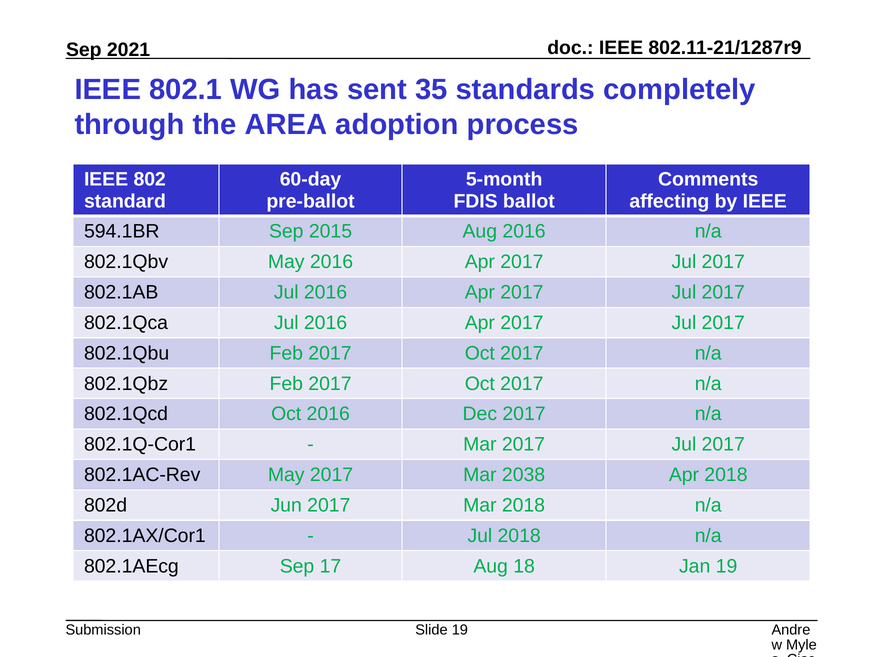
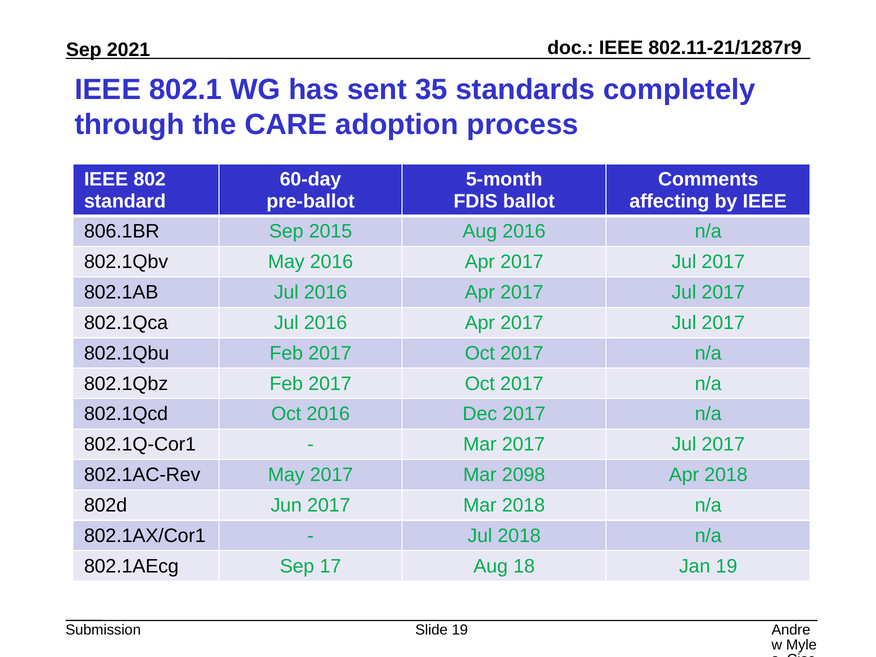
AREA: AREA -> CARE (286, 125)
594.1BR: 594.1BR -> 806.1BR (122, 232)
2038: 2038 -> 2098 (524, 475)
